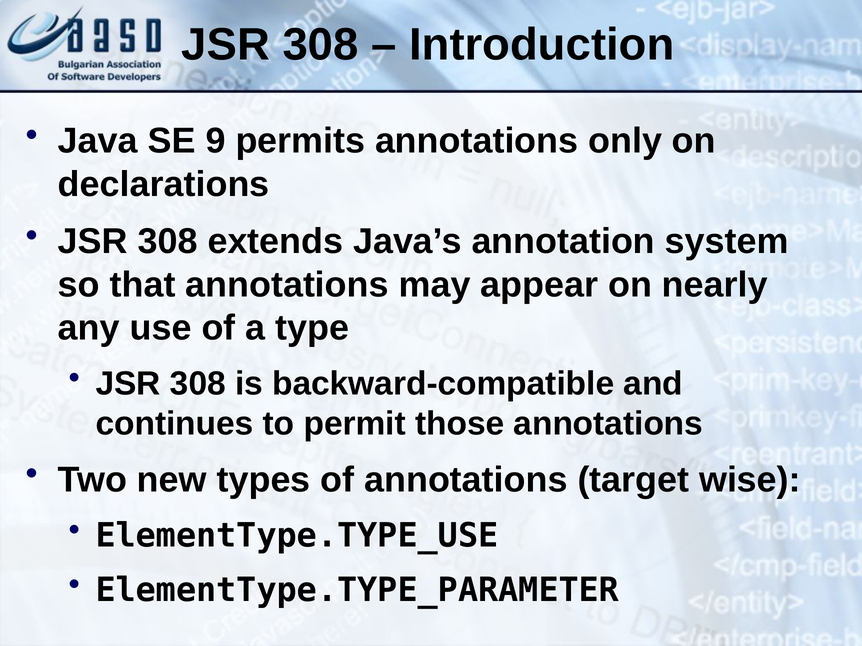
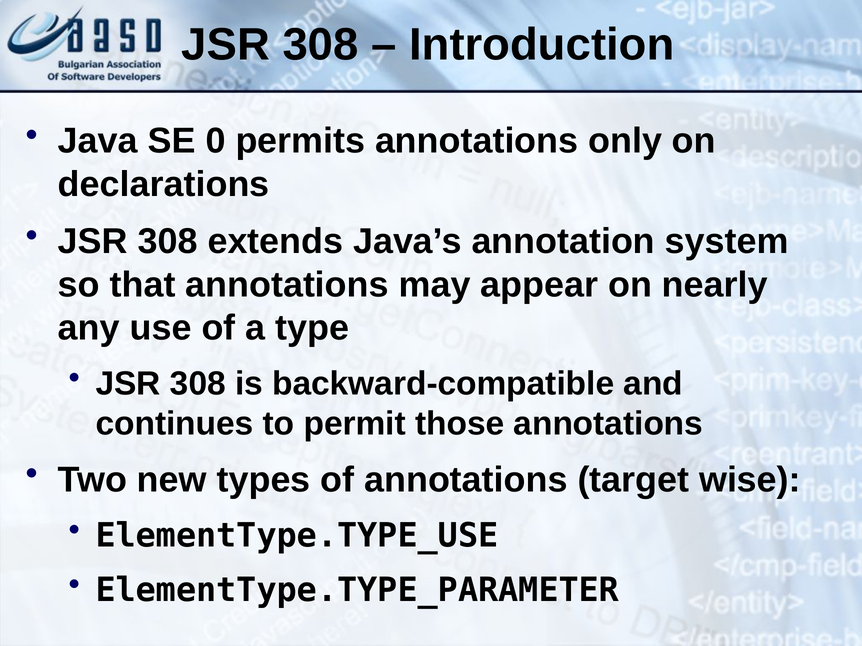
9: 9 -> 0 (215, 141)
